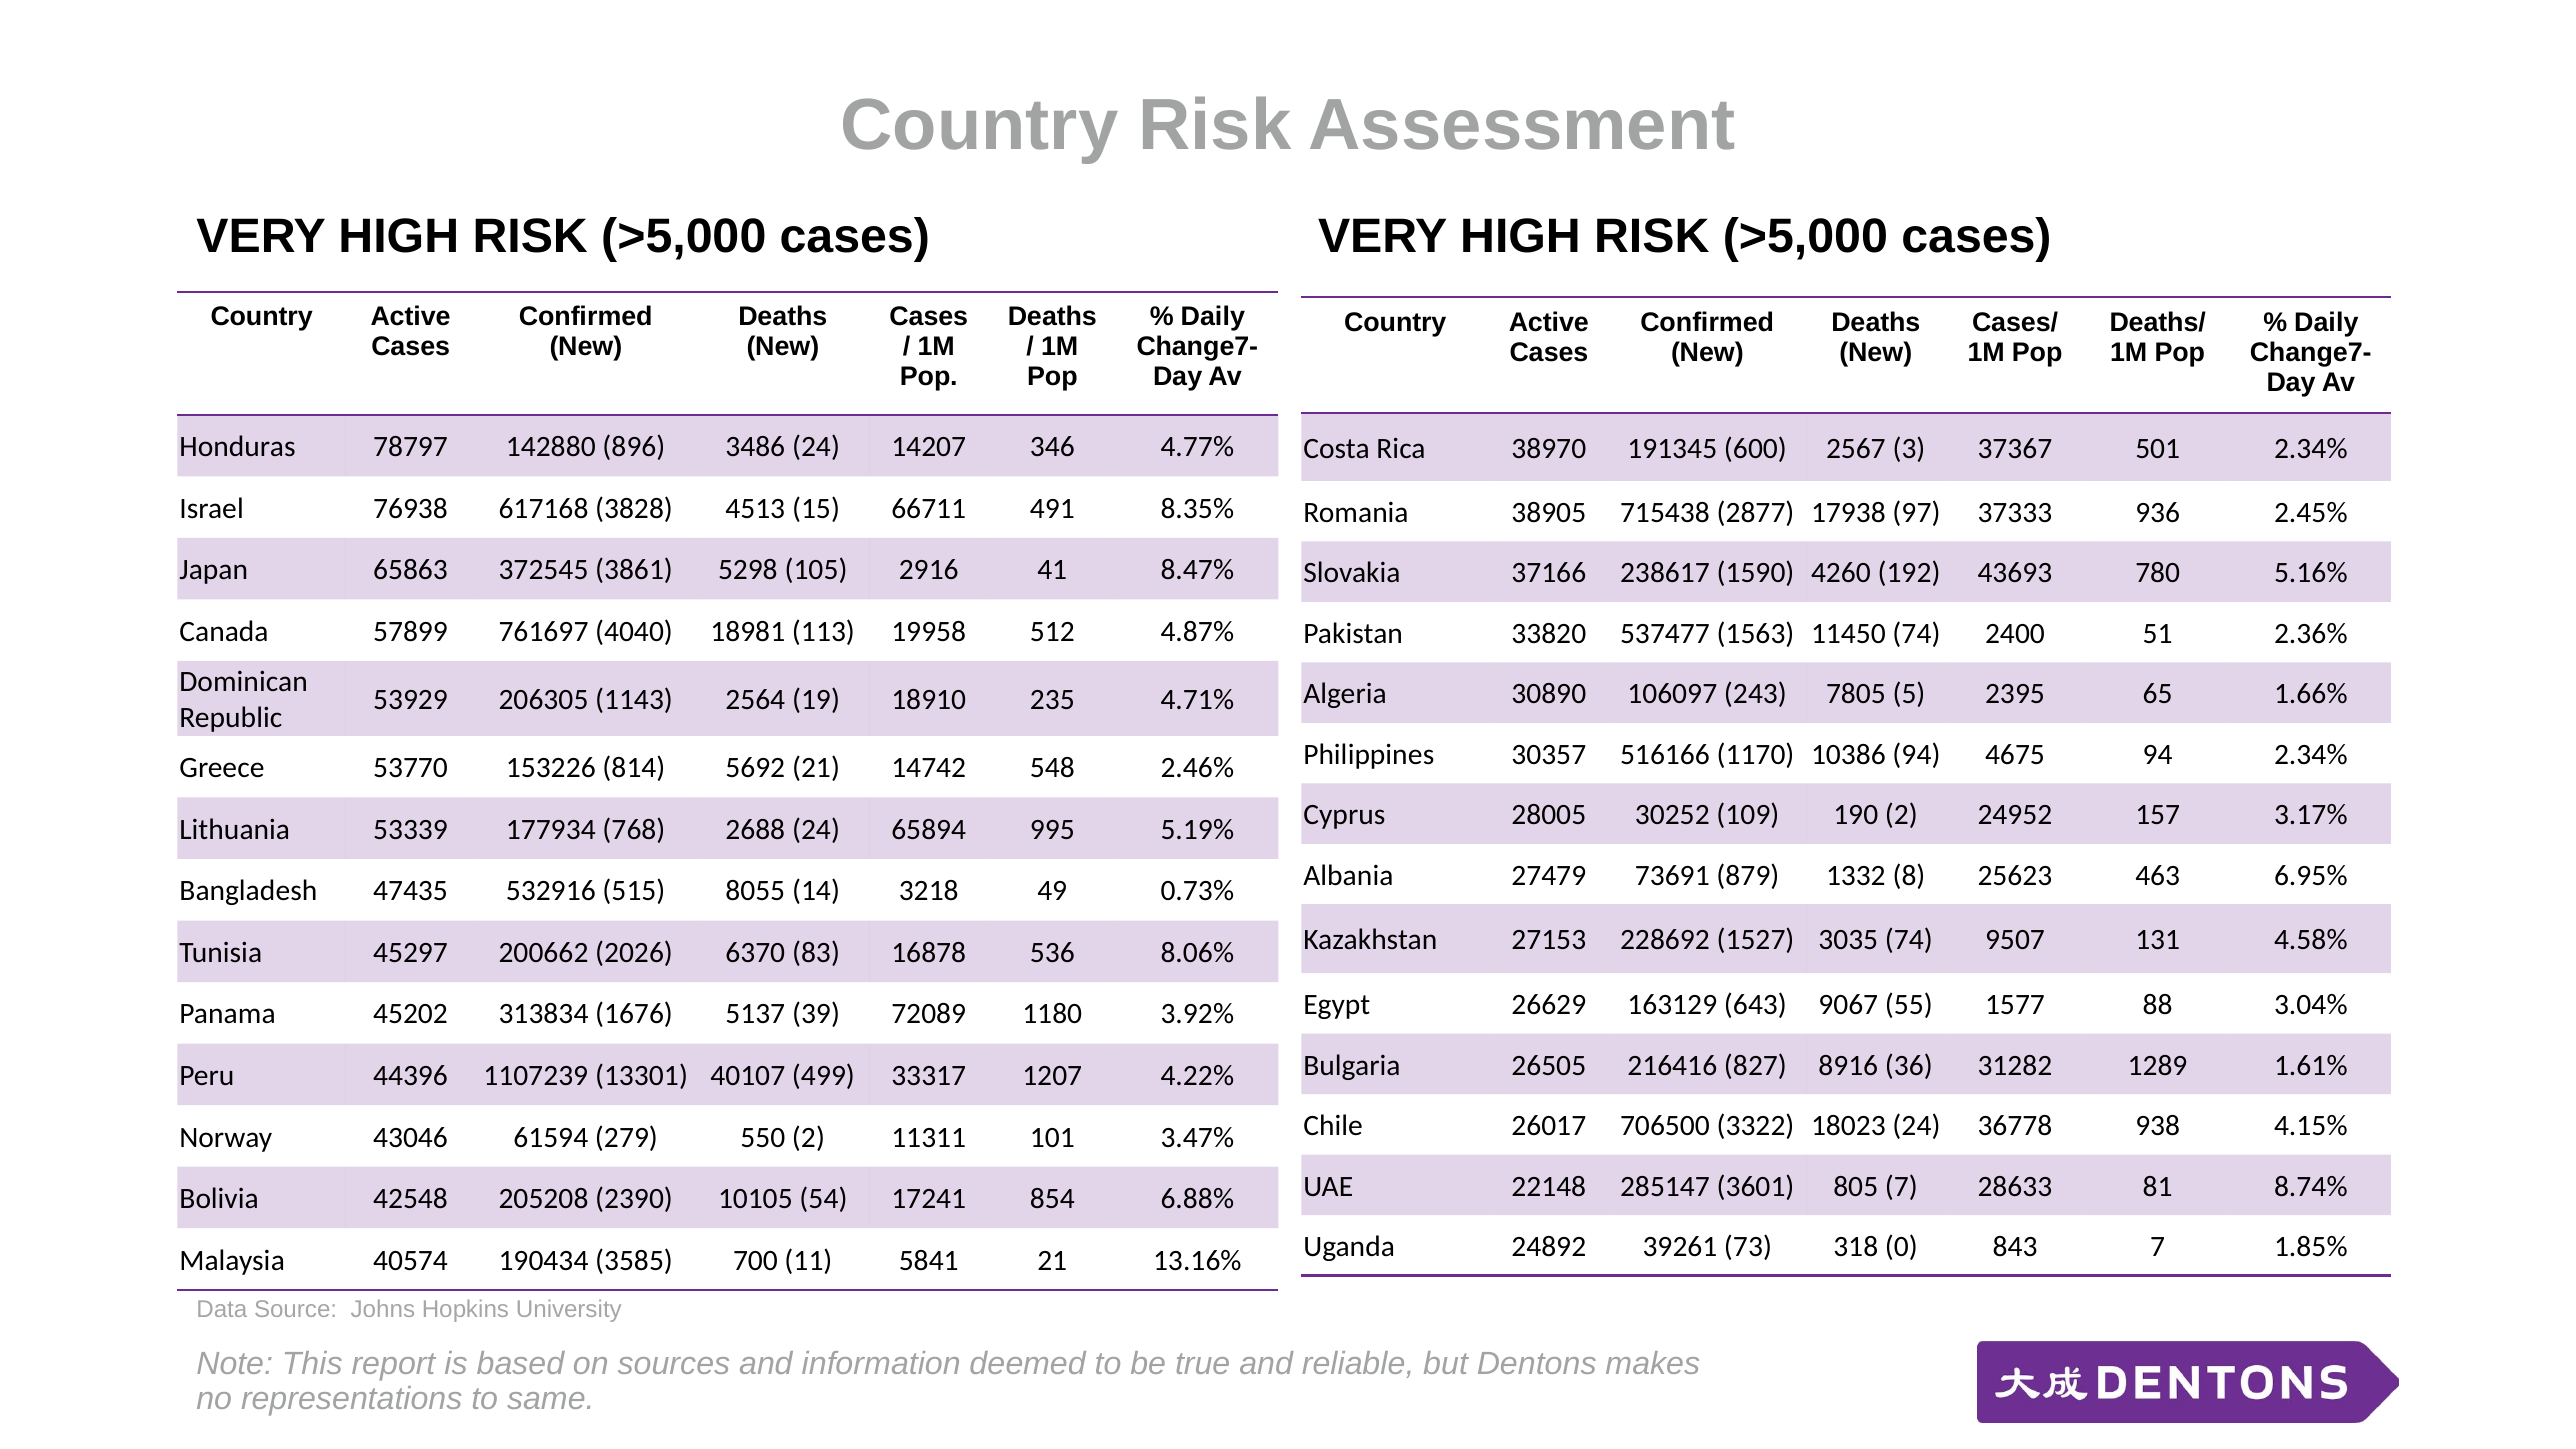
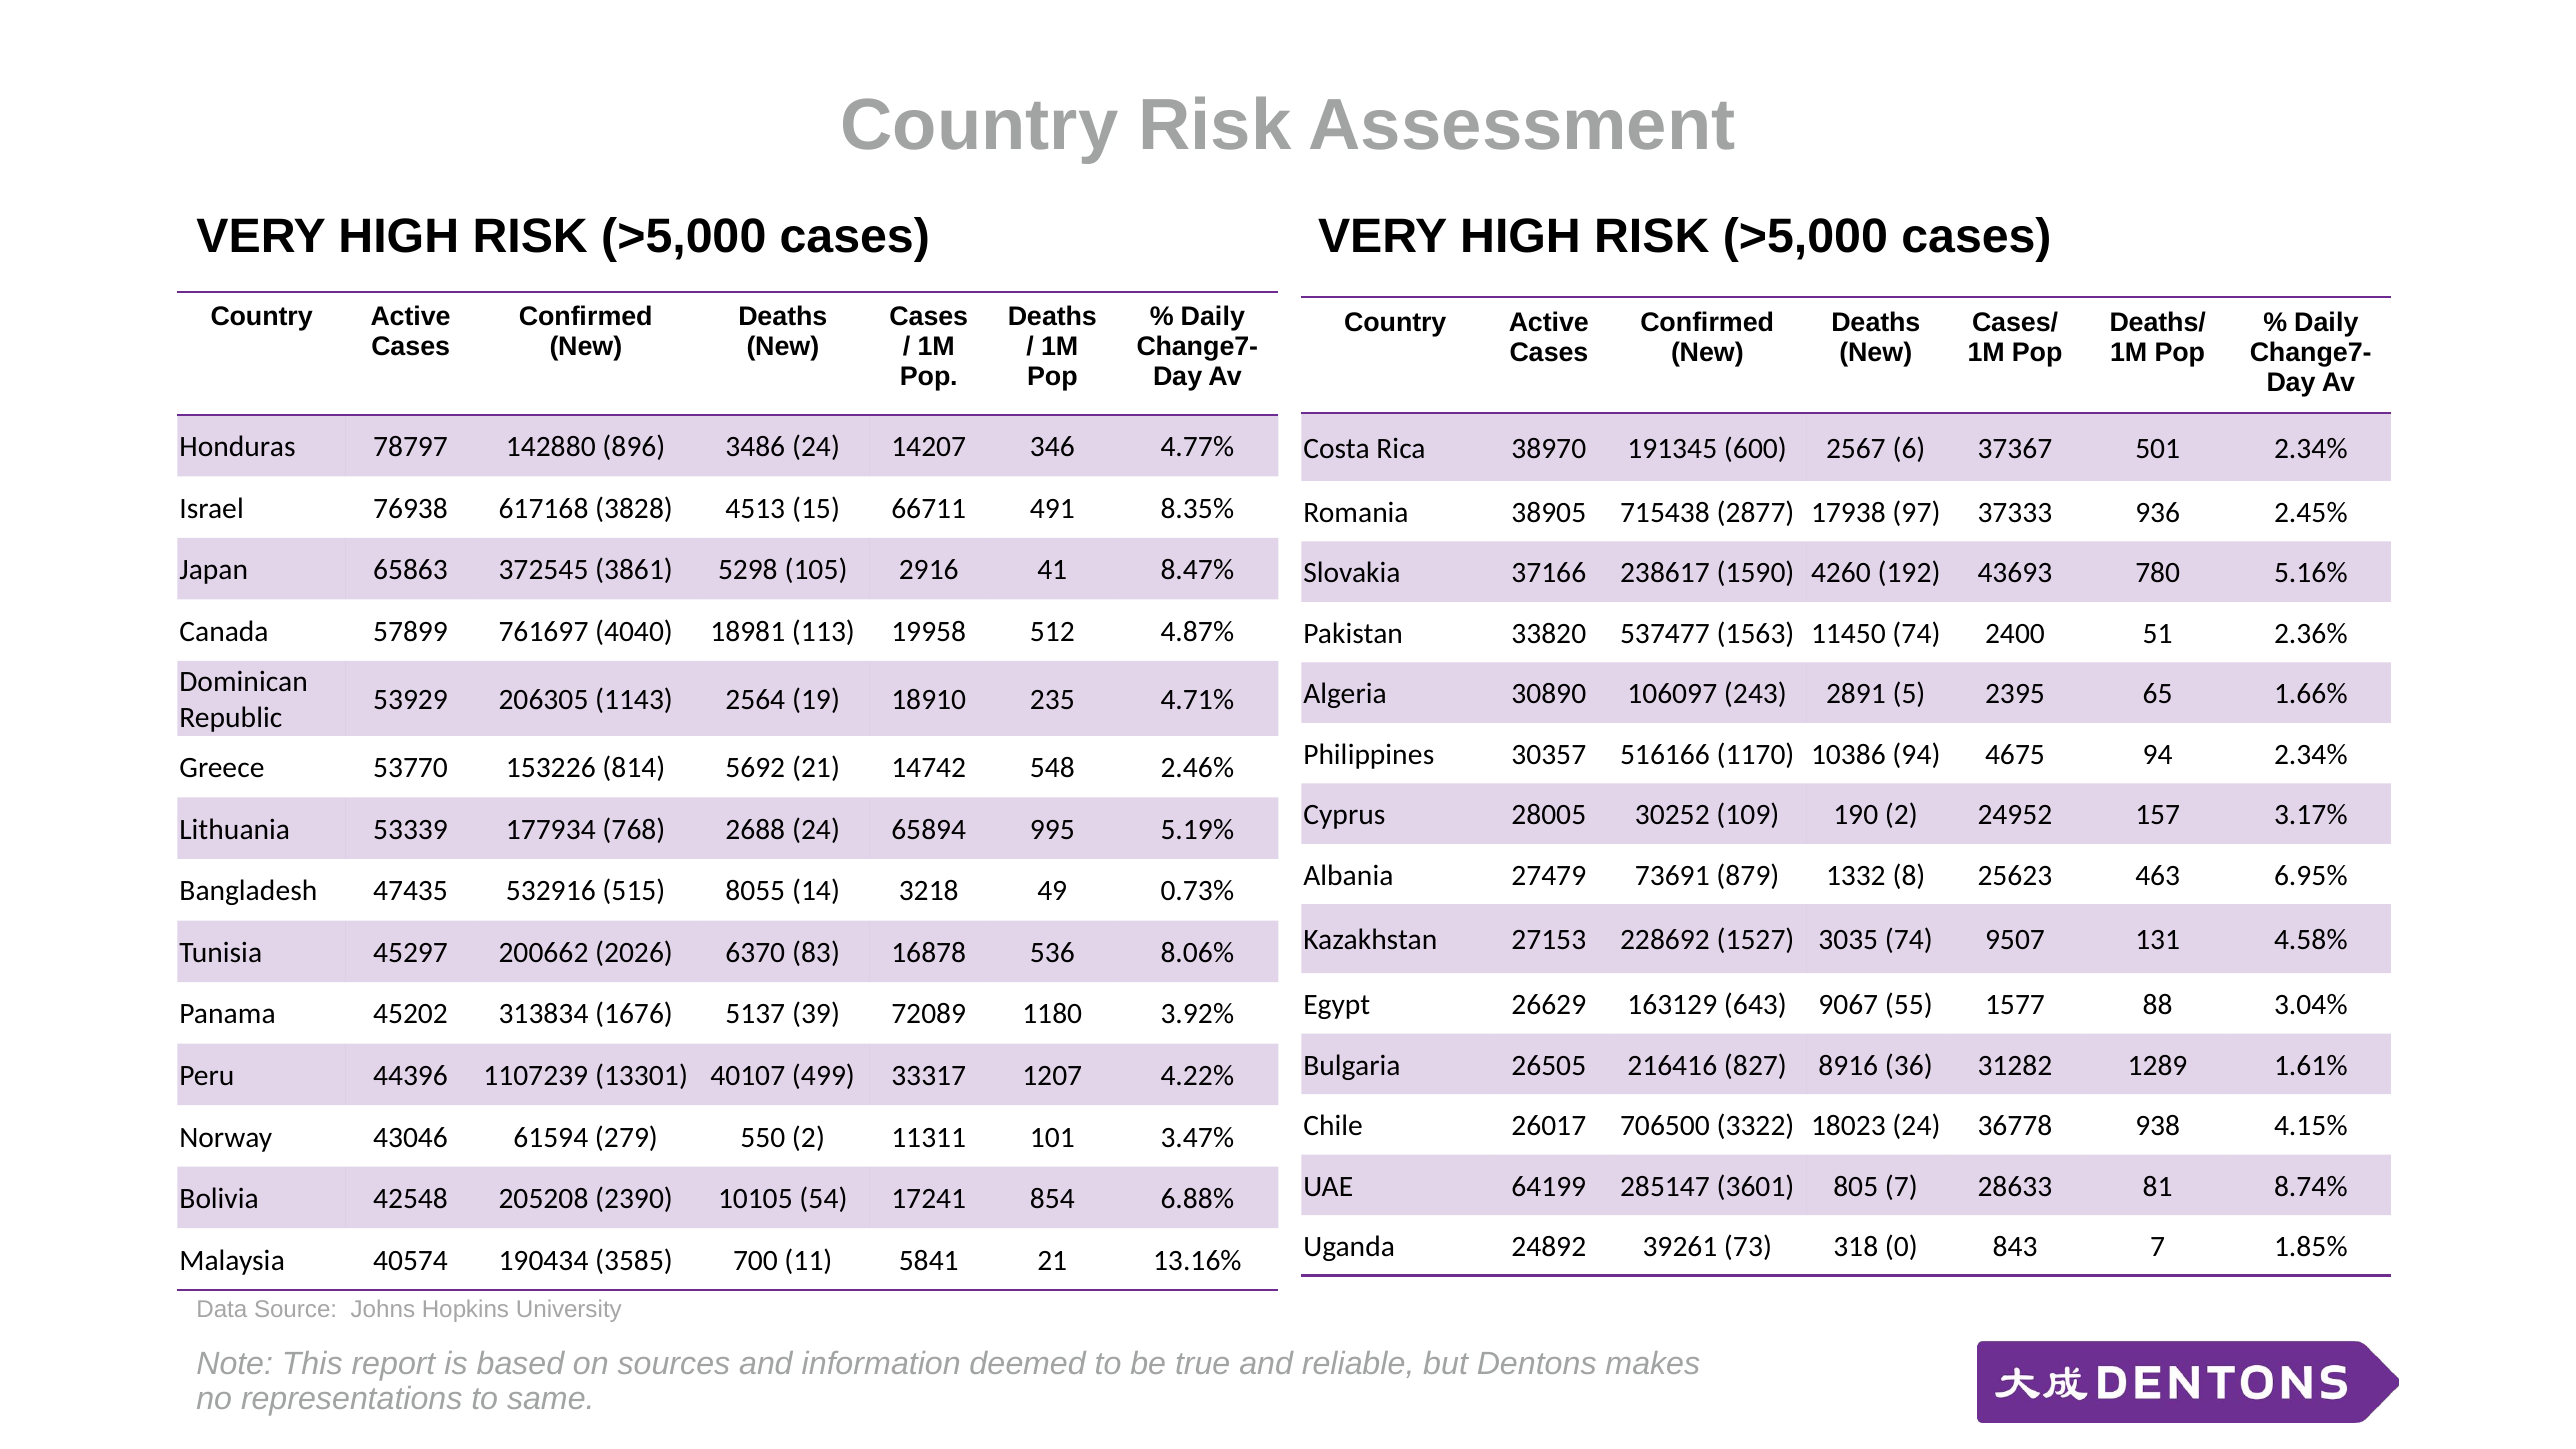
3: 3 -> 6 (1909, 449)
7805: 7805 -> 2891 (1856, 694)
22148: 22148 -> 64199 (1549, 1186)
